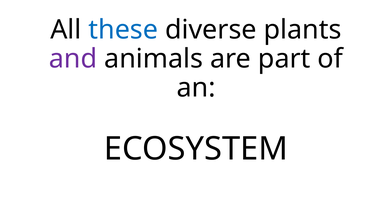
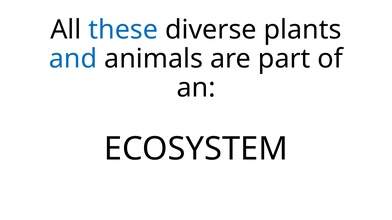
and colour: purple -> blue (73, 59)
